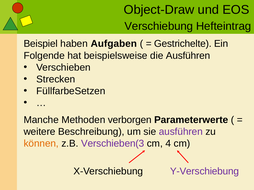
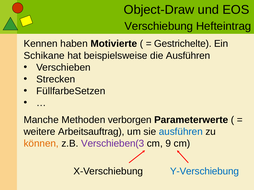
Beispiel: Beispiel -> Kennen (41, 44)
Aufgaben: Aufgaben -> Motivierte (114, 44)
Folgende: Folgende -> Schikane (44, 56)
Beschreibung: Beschreibung -> Arbeitsauftrag (91, 132)
ausführen colour: purple -> blue (181, 132)
4: 4 -> 9 (168, 144)
Y-Verschiebung colour: purple -> blue (205, 172)
